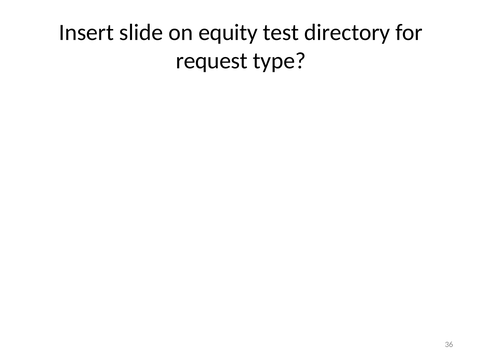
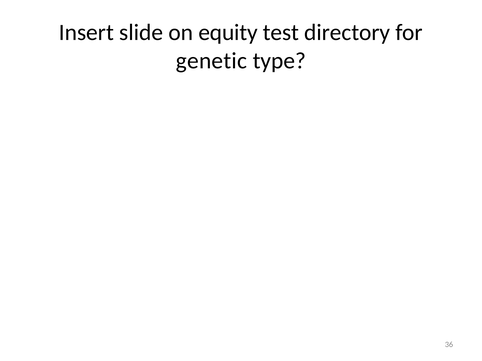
request: request -> genetic (212, 61)
